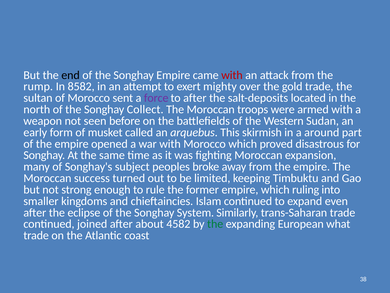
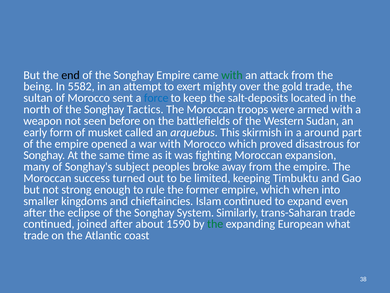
with colour: red -> green (232, 75)
rump: rump -> being (38, 86)
8582: 8582 -> 5582 (81, 86)
force colour: purple -> blue (156, 98)
to after: after -> keep (195, 98)
Collect: Collect -> Tactics (145, 109)
ruling: ruling -> when (306, 189)
4582: 4582 -> 1590 (178, 224)
